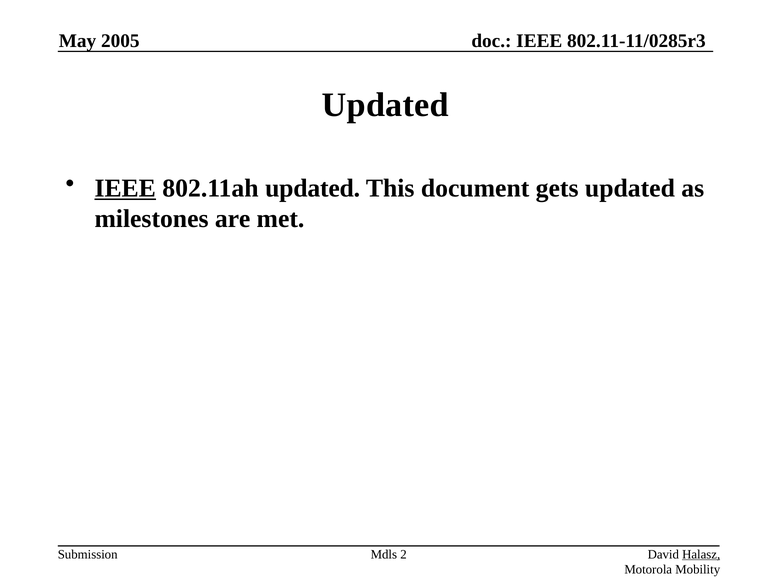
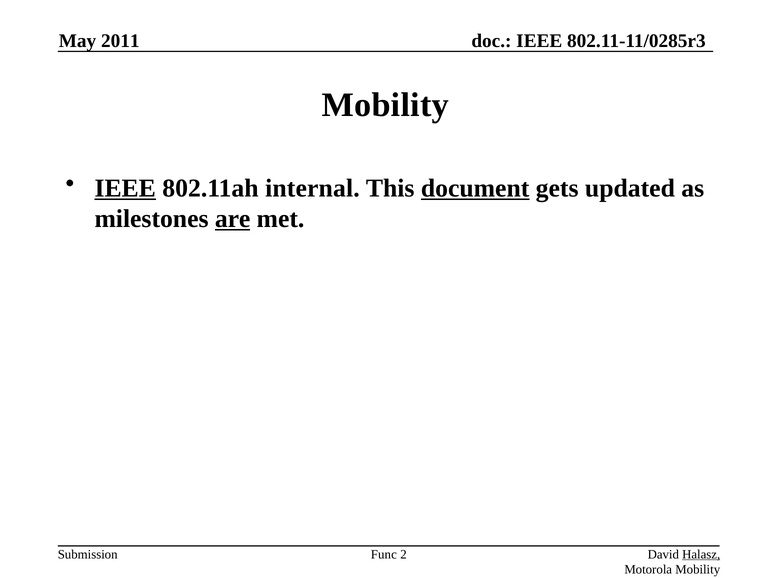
2005: 2005 -> 2011 (120, 41)
Updated: Updated -> Mobility (385, 105)
802.11ah updated: updated -> internal (312, 188)
document underline: none -> present (475, 188)
are underline: none -> present (233, 219)
Mdls: Mdls -> Func (384, 555)
